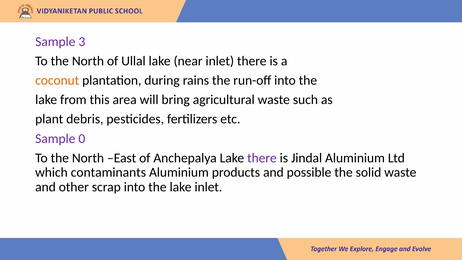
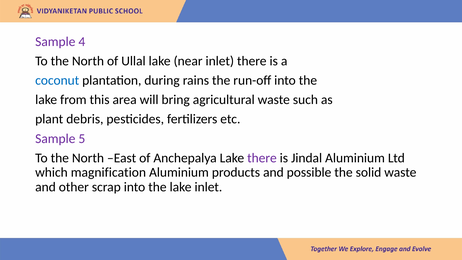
3: 3 -> 4 (82, 42)
coconut colour: orange -> blue (57, 80)
0: 0 -> 5 (82, 138)
contaminants: contaminants -> magnification (108, 172)
